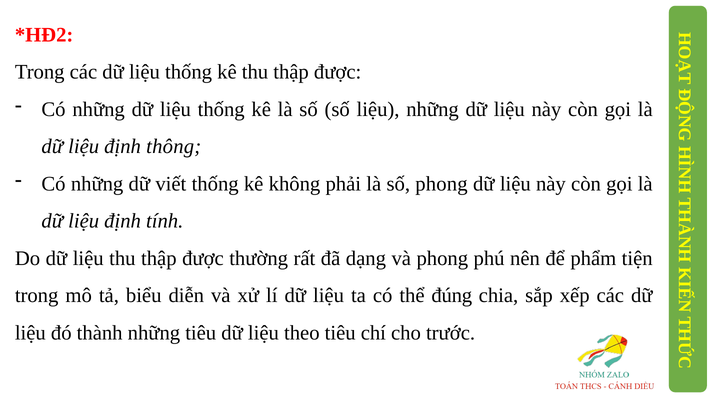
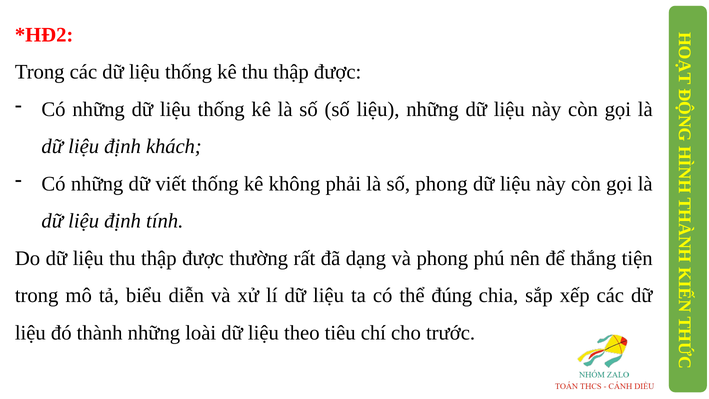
thông: thông -> khách (174, 146)
phẩm: phẩm -> thắng (593, 258)
những tiêu: tiêu -> loài (201, 333)
